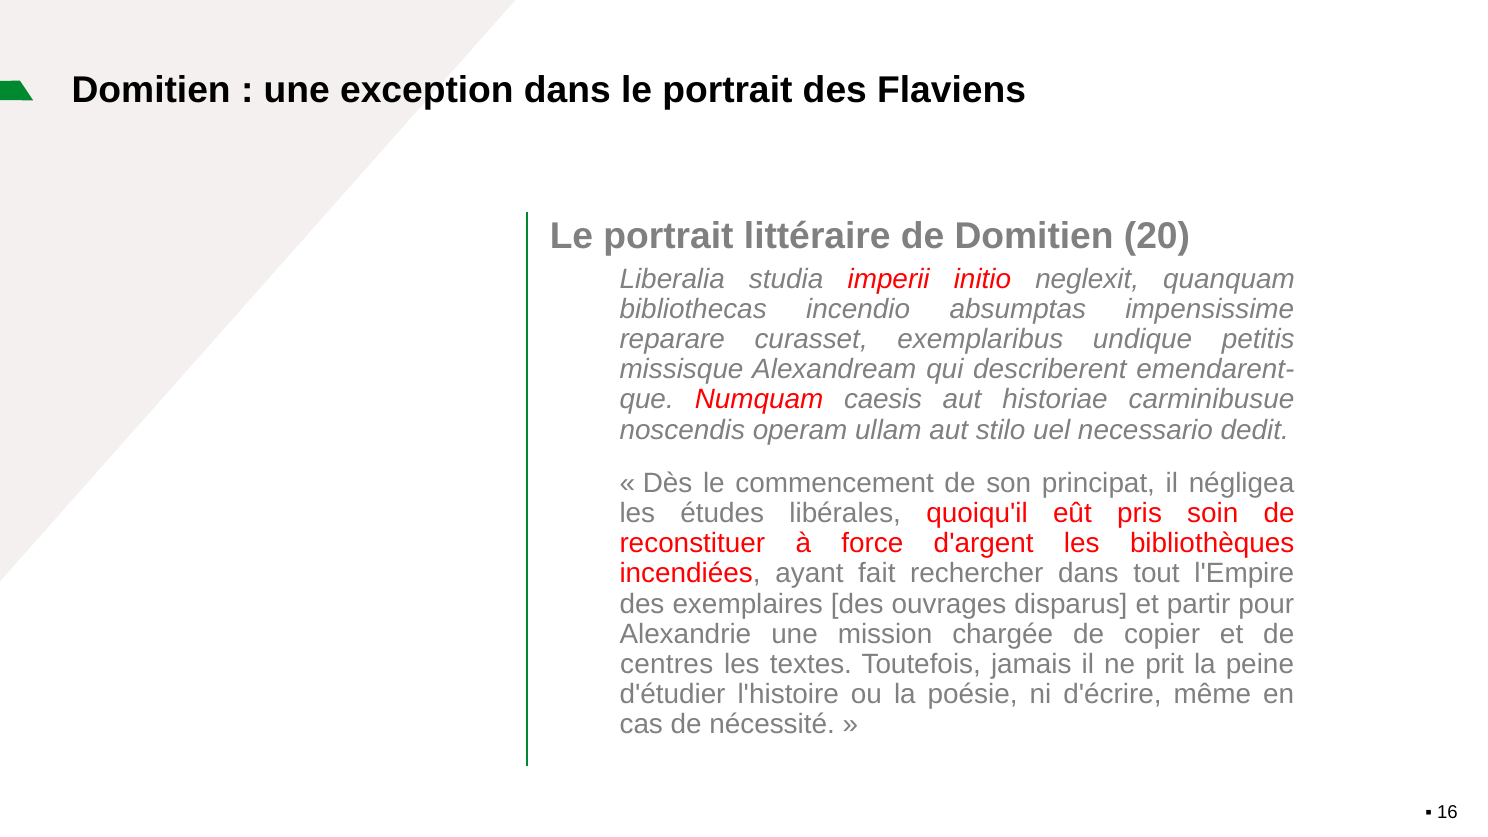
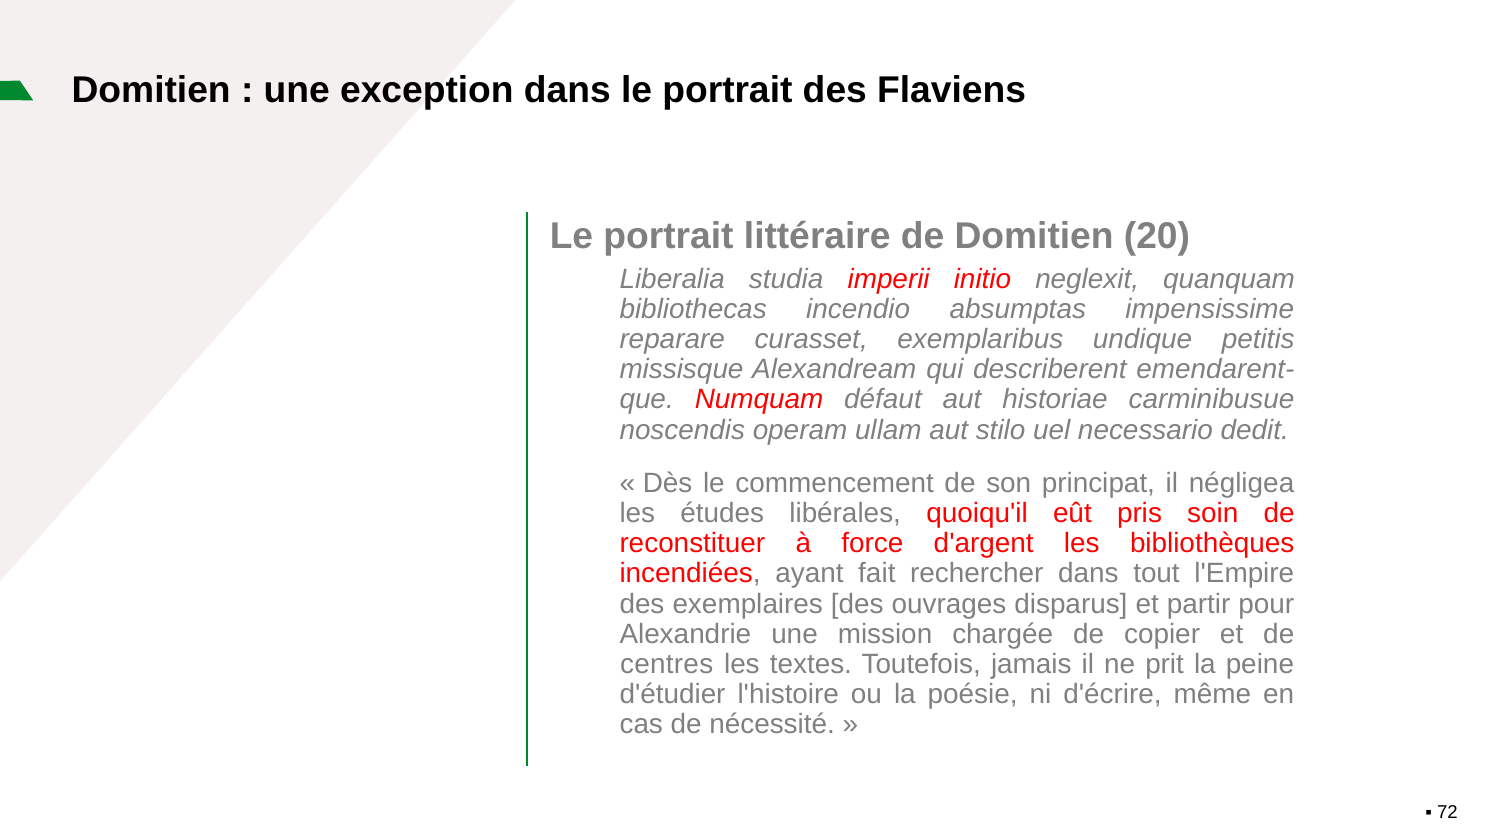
caesis: caesis -> défaut (883, 400)
16: 16 -> 72 (1447, 813)
